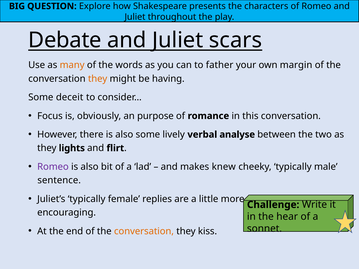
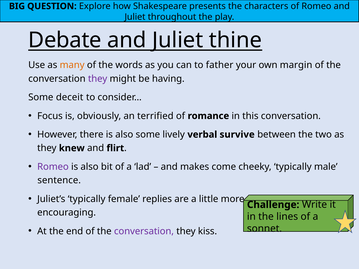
scars: scars -> thine (235, 40)
they colour: orange -> purple (98, 79)
purpose: purpose -> terrified (155, 116)
analyse: analyse -> survive (237, 135)
lights: lights -> knew (72, 148)
knew: knew -> come (224, 167)
hear: hear -> lines (287, 217)
conversation colour: orange -> purple (144, 231)
